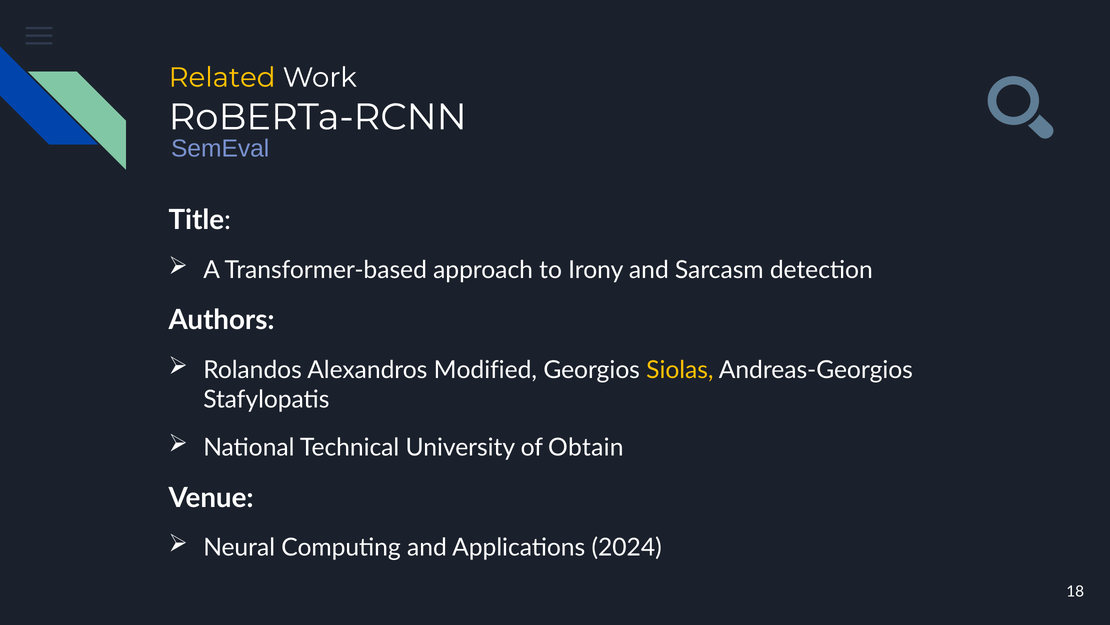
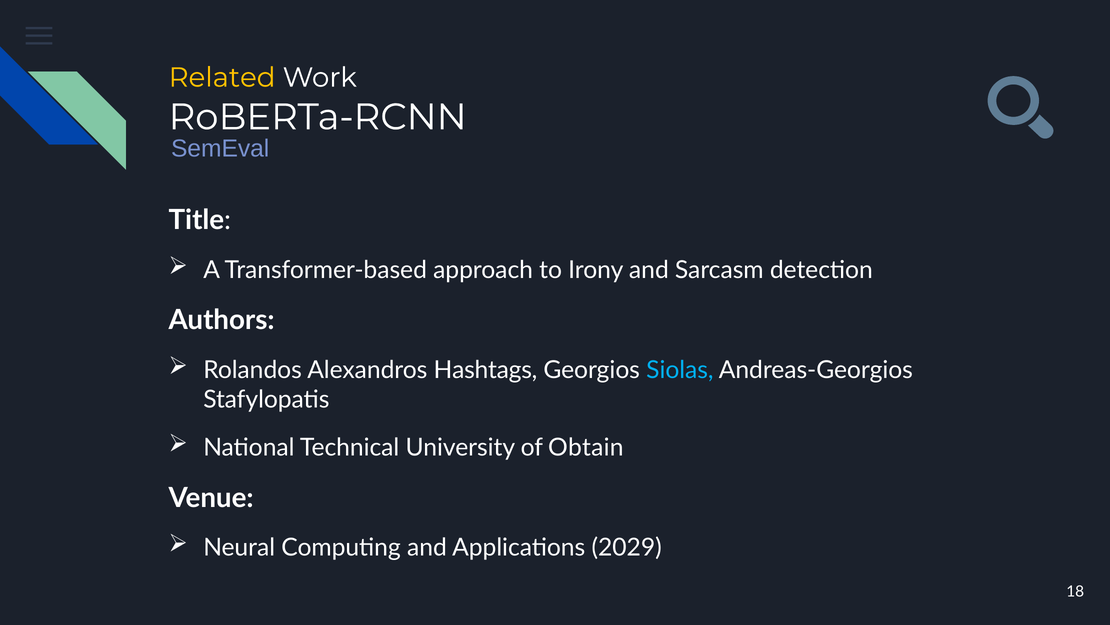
Modified: Modified -> Hashtags (485, 370)
Siolas colour: yellow -> light blue (680, 370)
2024: 2024 -> 2029 (627, 547)
